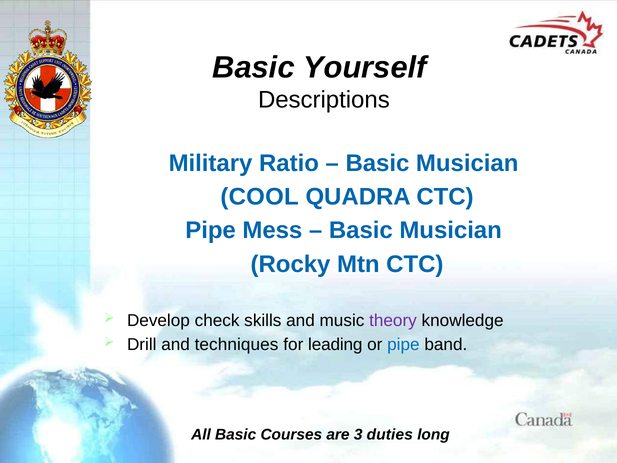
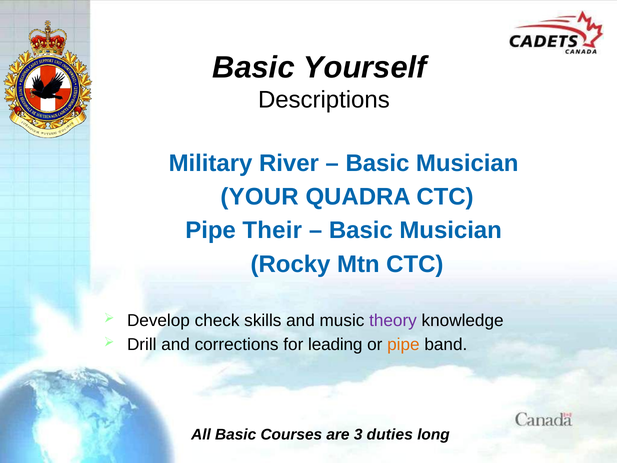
Ratio: Ratio -> River (289, 163)
COOL: COOL -> YOUR (260, 197)
Mess: Mess -> Their (272, 230)
techniques: techniques -> corrections (237, 344)
pipe colour: blue -> orange (403, 344)
